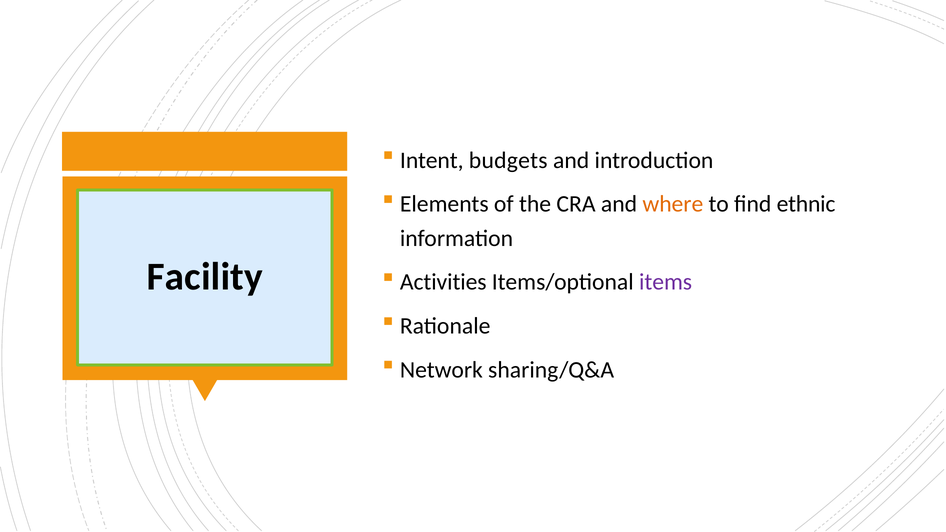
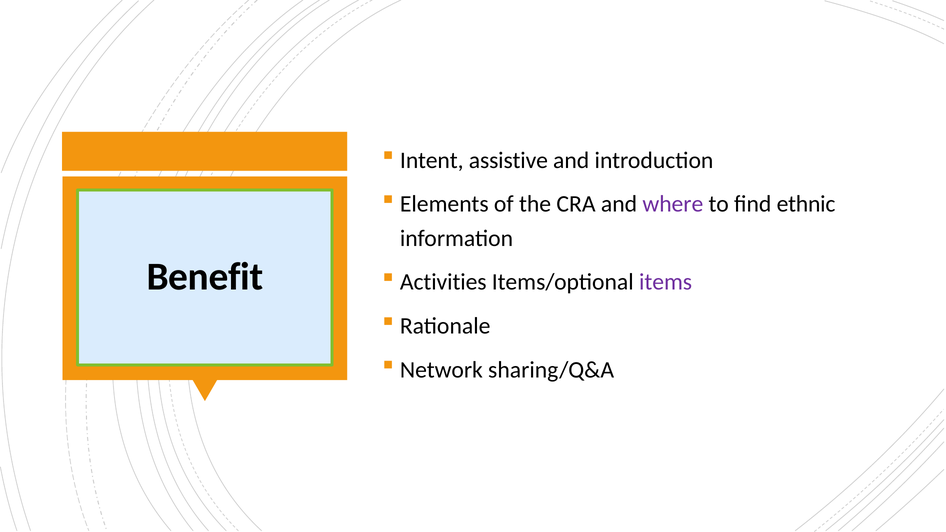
budgets: budgets -> assistive (508, 160)
where colour: orange -> purple (673, 204)
Facility: Facility -> Benefit (205, 277)
